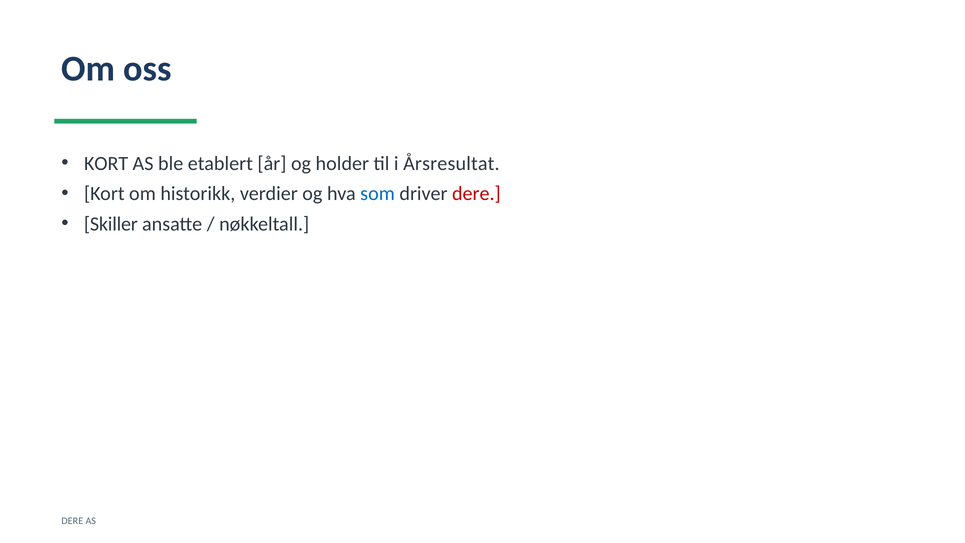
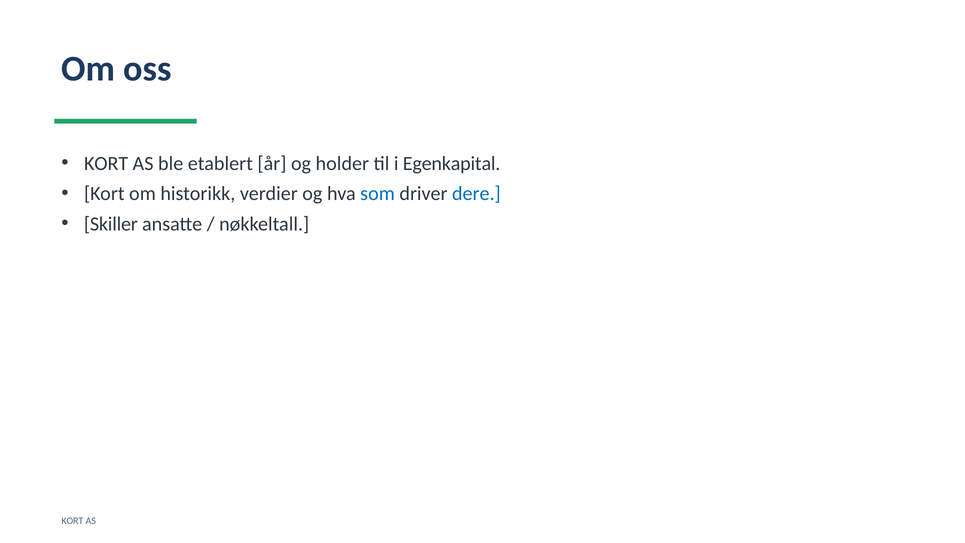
Årsresultat: Årsresultat -> Egenkapital (452, 163)
dere colour: red -> blue (476, 194)
DERE: DERE -> KORT (72, 521)
